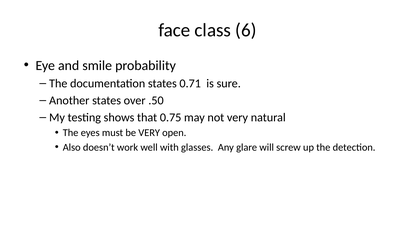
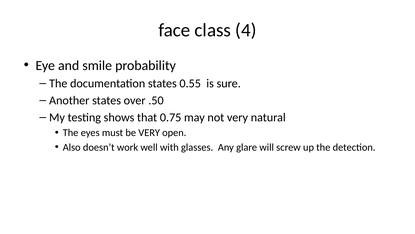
6: 6 -> 4 (246, 30)
0.71: 0.71 -> 0.55 (190, 83)
